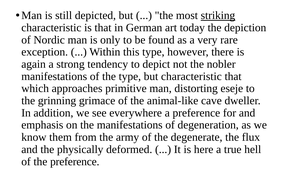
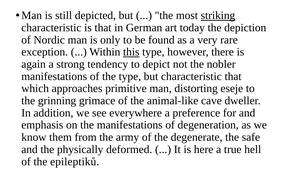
this underline: none -> present (131, 52)
flux: flux -> safe (251, 137)
the preference: preference -> epileptiků (75, 162)
